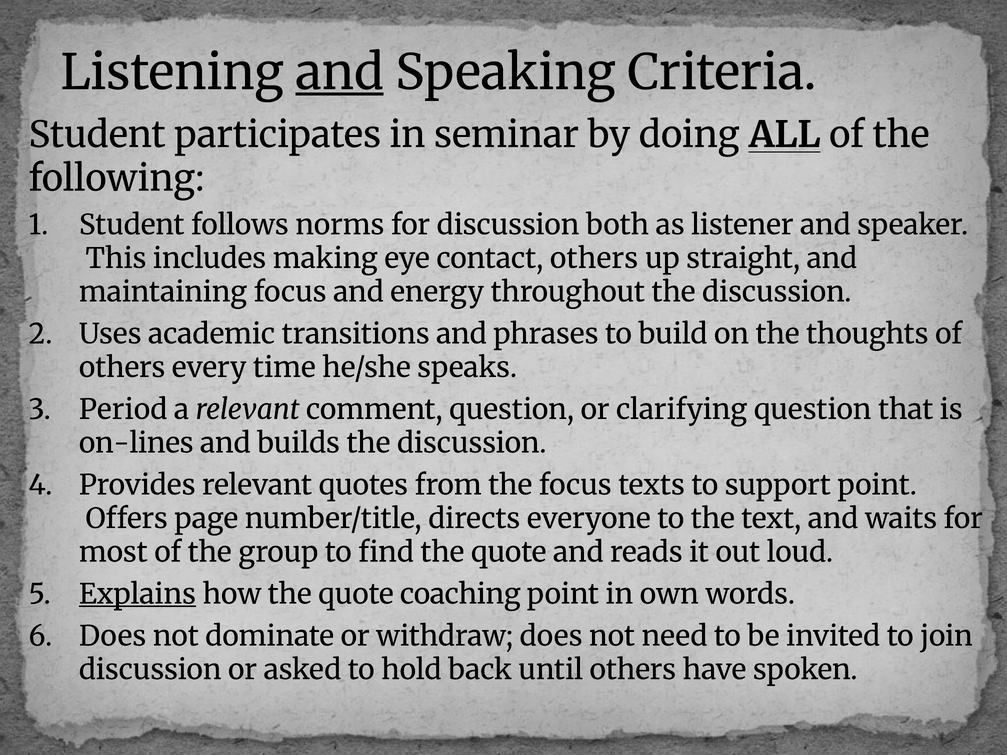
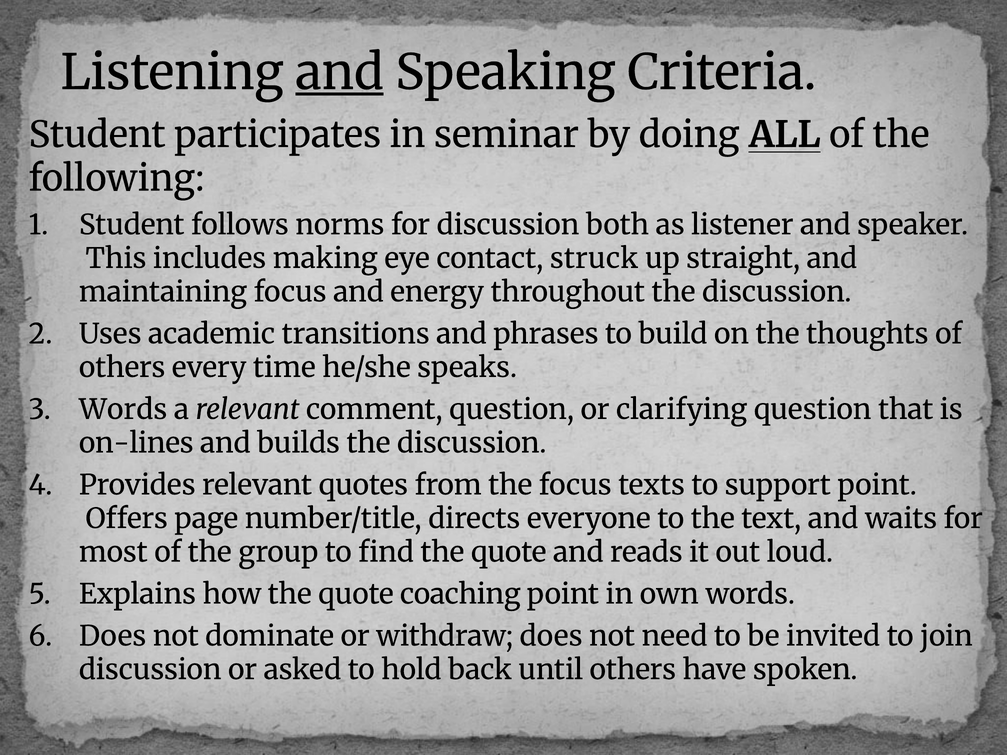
contact others: others -> struck (594, 259)
Period: Period -> Words (123, 410)
Explains underline: present -> none (137, 595)
